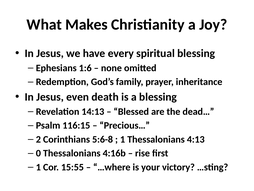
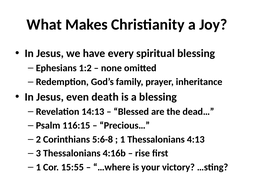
1:6: 1:6 -> 1:2 (85, 68)
0: 0 -> 3 (38, 153)
